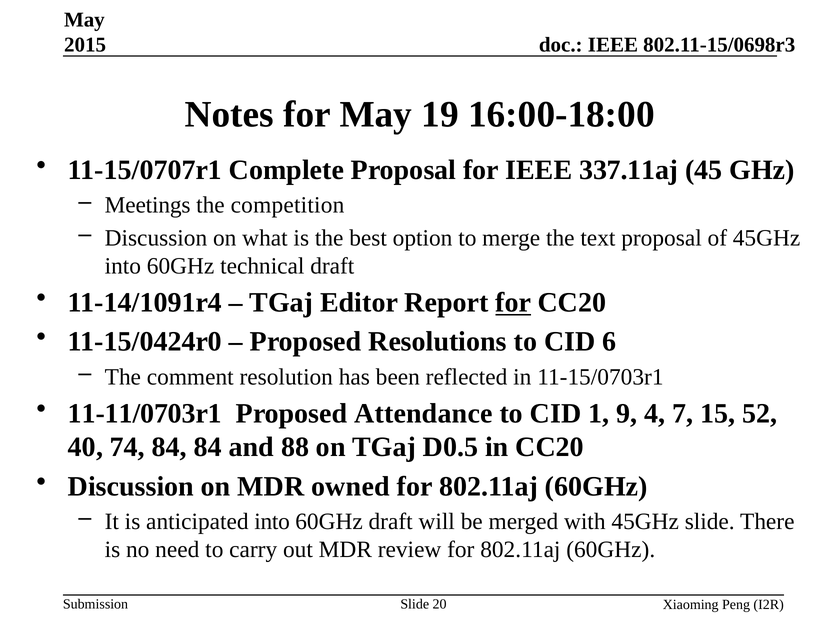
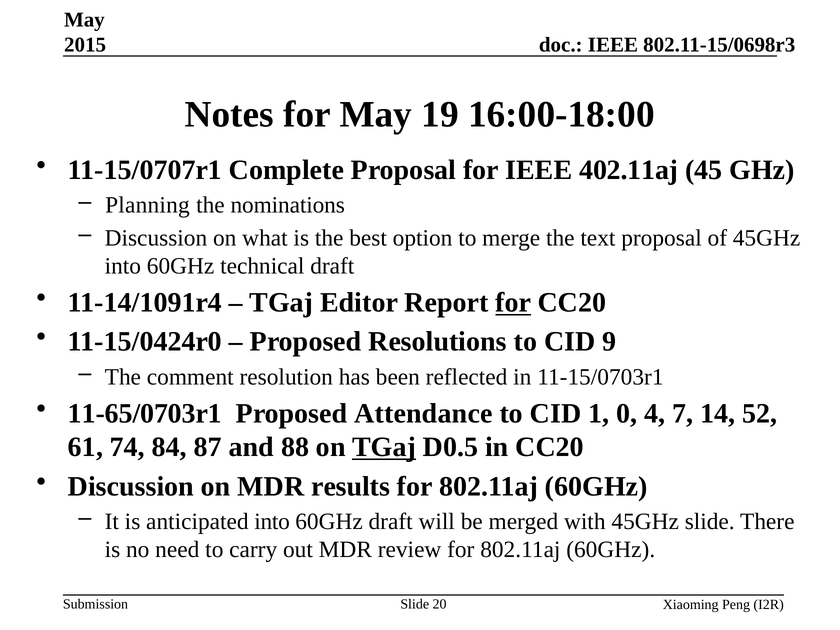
337.11aj: 337.11aj -> 402.11aj (629, 170)
Meetings: Meetings -> Planning (147, 205)
competition: competition -> nominations (288, 205)
6: 6 -> 9 (609, 342)
11-11/0703r1: 11-11/0703r1 -> 11-65/0703r1 (145, 414)
9: 9 -> 0 (627, 414)
15: 15 -> 14 (718, 414)
40: 40 -> 61 (85, 447)
84 84: 84 -> 87 (208, 447)
TGaj underline: none -> present (384, 447)
owned: owned -> results (351, 486)
